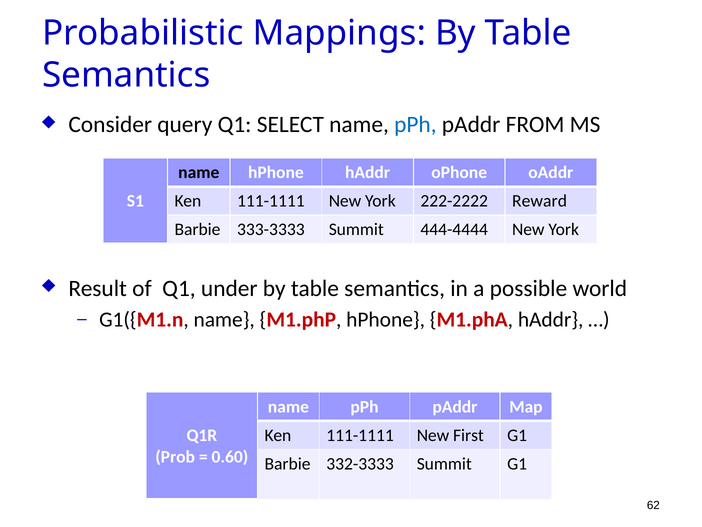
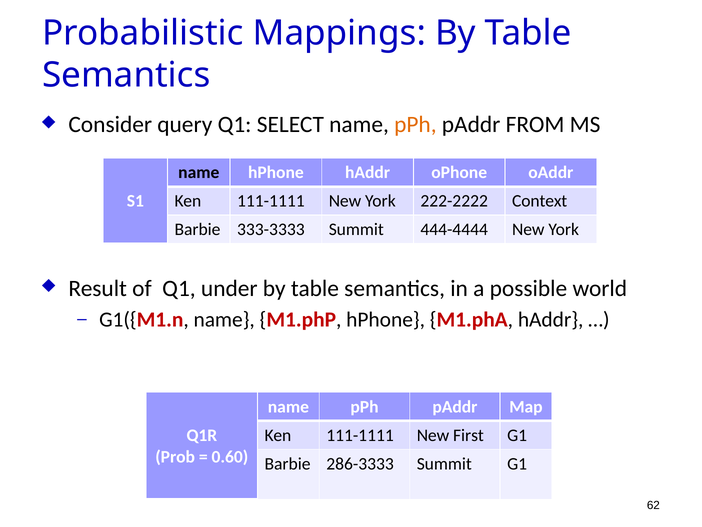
pPh colour: blue -> orange (415, 124)
Reward: Reward -> Context (540, 201)
332-3333: 332-3333 -> 286-3333 (360, 463)
